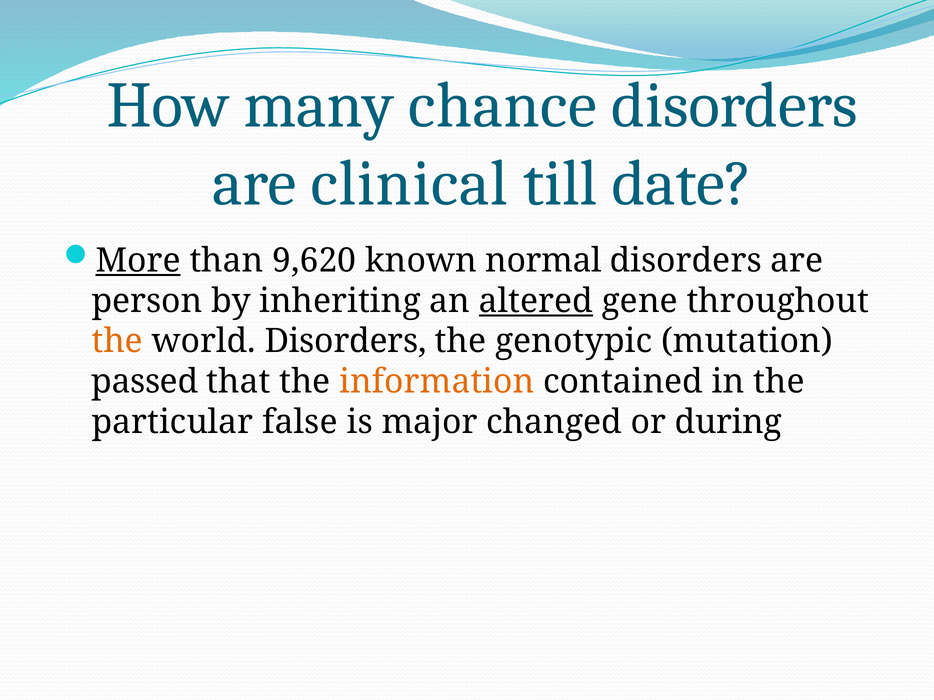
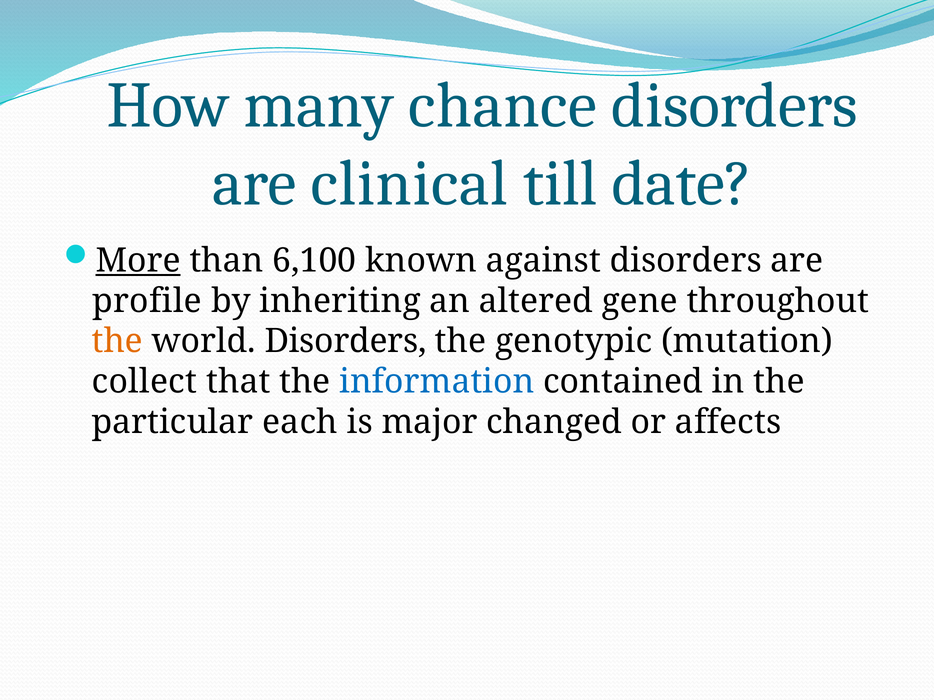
9,620: 9,620 -> 6,100 (314, 261)
normal: normal -> against (543, 261)
person: person -> profile (147, 301)
altered underline: present -> none (536, 301)
passed: passed -> collect (144, 382)
information colour: orange -> blue (437, 382)
false: false -> each (300, 422)
during: during -> affects (728, 422)
